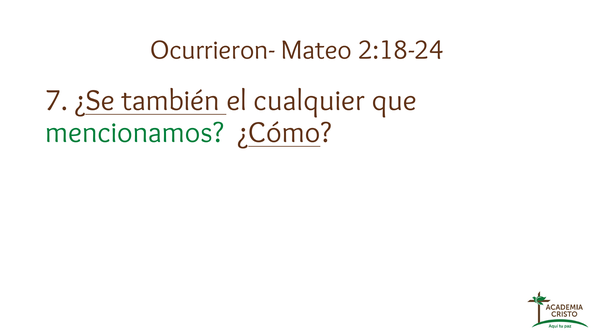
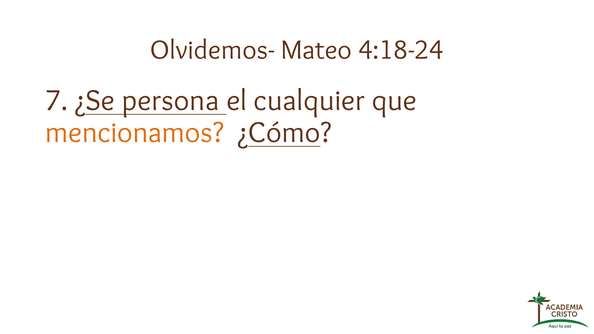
Ocurrieron-: Ocurrieron- -> Olvidemos- (212, 50)
2:18-24: 2:18-24 -> 4:18-24 (401, 50)
también: también -> persona (170, 100)
mencionamos colour: green -> orange (135, 133)
